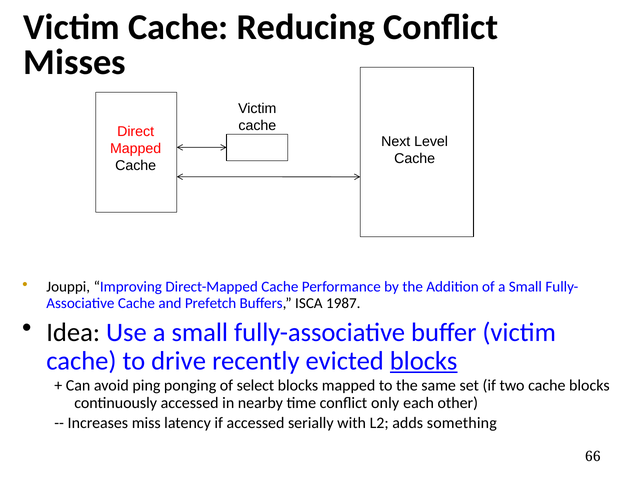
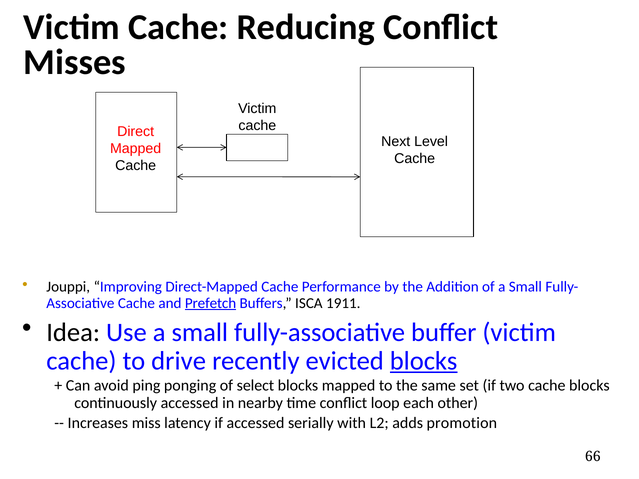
Prefetch underline: none -> present (211, 303)
1987: 1987 -> 1911 (343, 303)
only: only -> loop (385, 403)
something: something -> promotion (462, 423)
